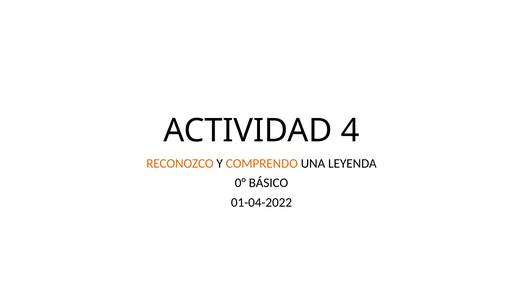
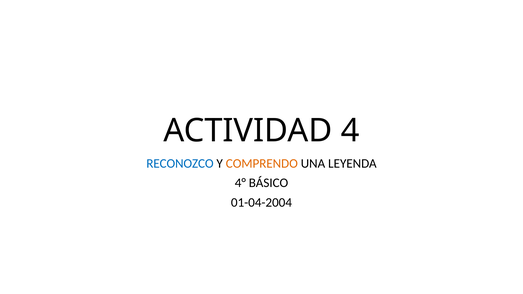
RECONOZCO colour: orange -> blue (180, 163)
0°: 0° -> 4° (240, 183)
01-04-2022: 01-04-2022 -> 01-04-2004 (261, 203)
